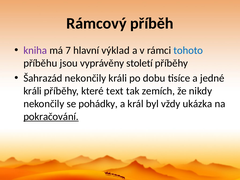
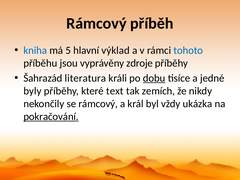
kniha colour: purple -> blue (35, 50)
7: 7 -> 5 (68, 50)
století: století -> zdroje (140, 63)
Šahrazád nekončily: nekončily -> literatura (85, 78)
dobu underline: none -> present (154, 78)
králi: králi -> byly (32, 91)
se pohádky: pohádky -> rámcový (98, 104)
